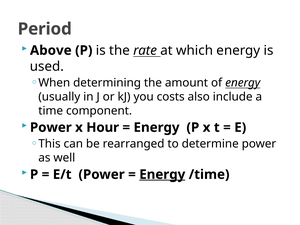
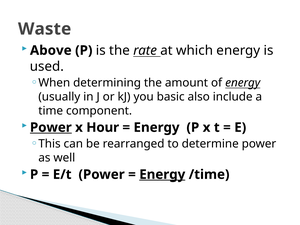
Period: Period -> Waste (45, 29)
costs: costs -> basic (171, 97)
Power underline: none -> present (51, 127)
